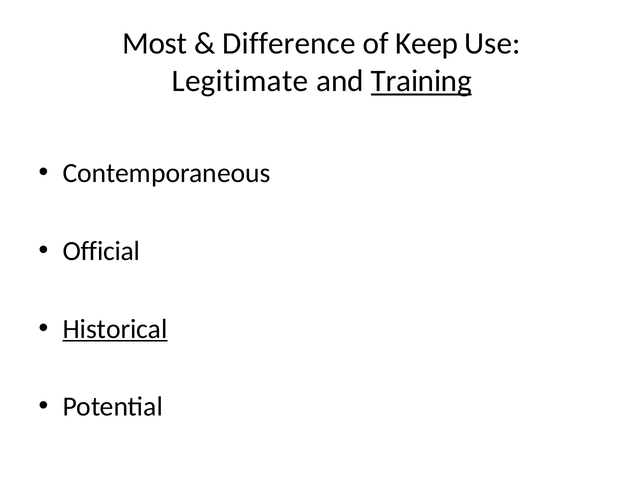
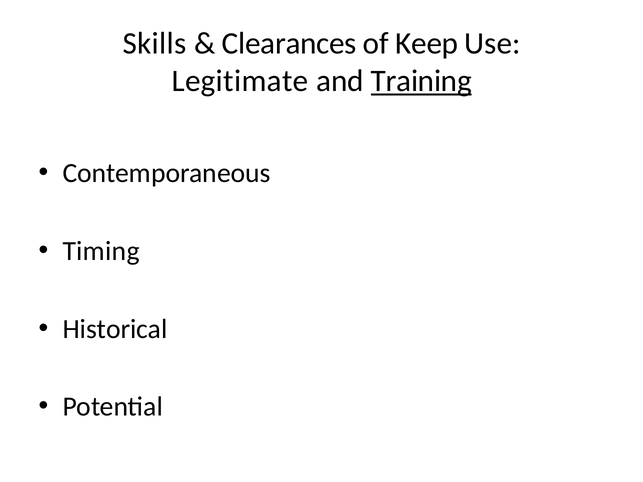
Most: Most -> Skills (154, 43)
Difference: Difference -> Clearances (289, 43)
Official: Official -> Timing (101, 251)
Historical underline: present -> none (115, 329)
